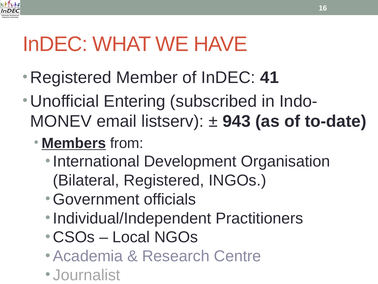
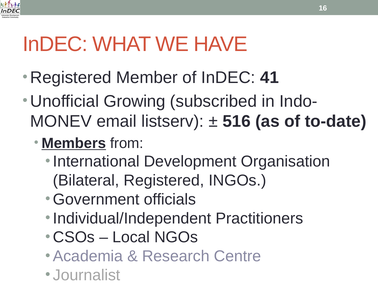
Entering: Entering -> Growing (135, 101)
943: 943 -> 516 (237, 121)
